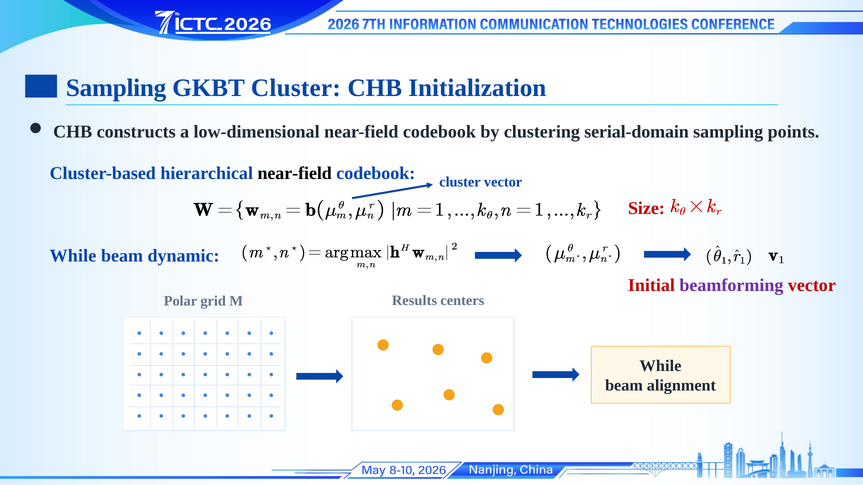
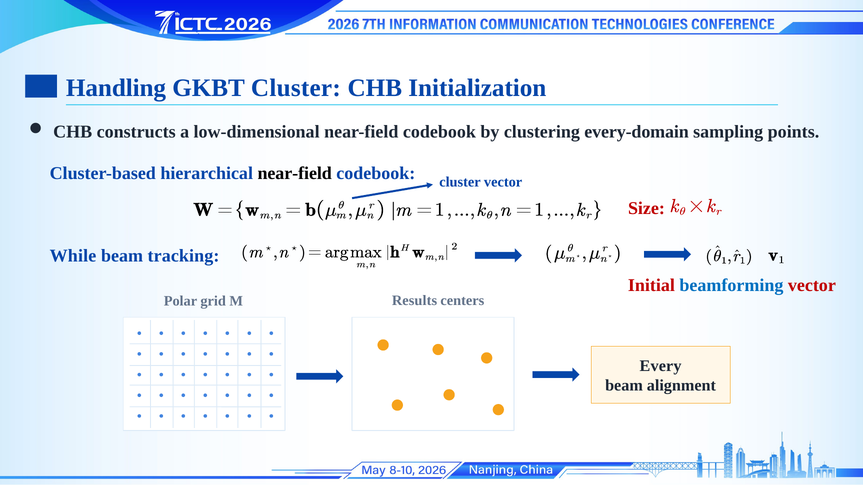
Sampling: Sampling -> Handling (116, 88)
serial-domain: serial-domain -> every-domain (637, 132)
dynamic: dynamic -> tracking (184, 256)
beamforming colour: purple -> blue (731, 285)
While: While -> Every (661, 366)
